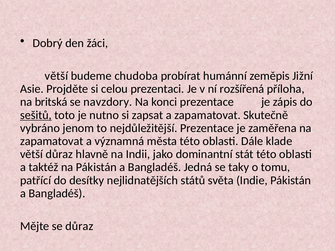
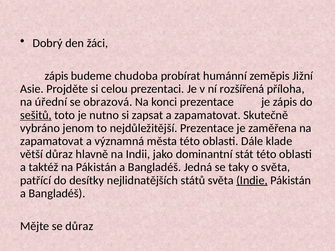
větší: větší -> zápis (56, 76)
britská: britská -> úřední (51, 102)
navzdory: navzdory -> obrazová (108, 102)
o tomu: tomu -> světa (276, 167)
Indie underline: none -> present (252, 180)
